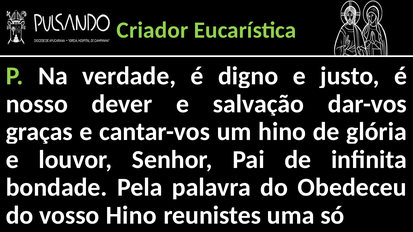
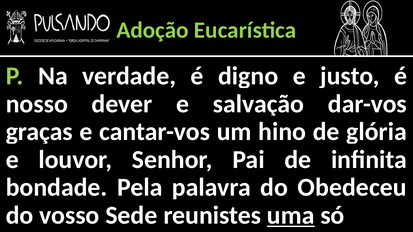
Criador: Criador -> Adoção (153, 30)
vosso Hino: Hino -> Sede (131, 216)
uma underline: none -> present (291, 216)
